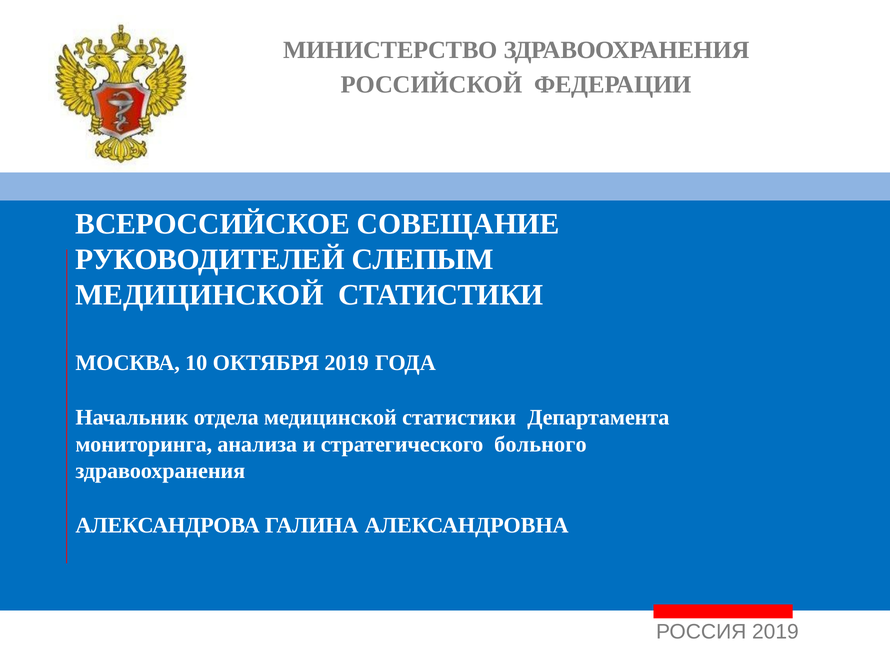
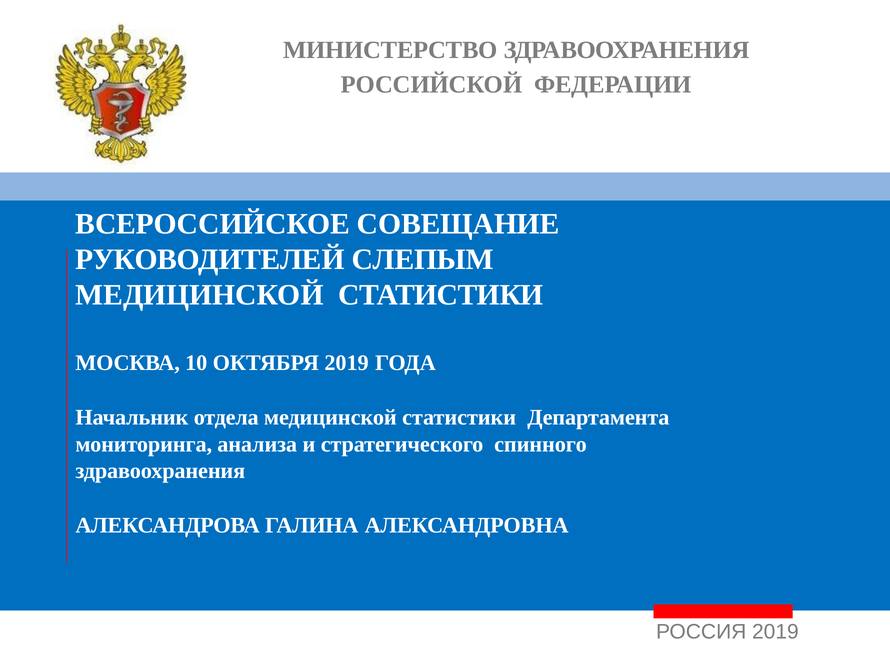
больного: больного -> спинного (541, 445)
